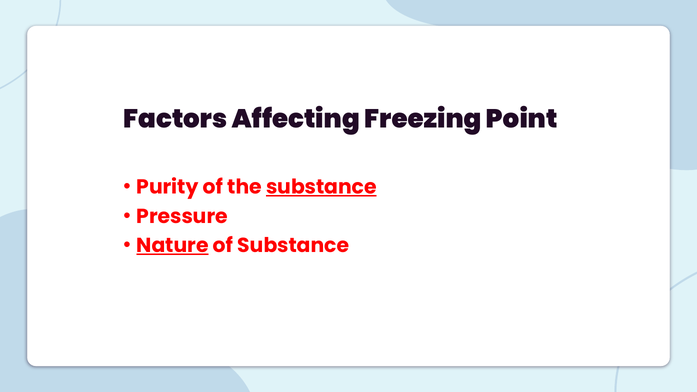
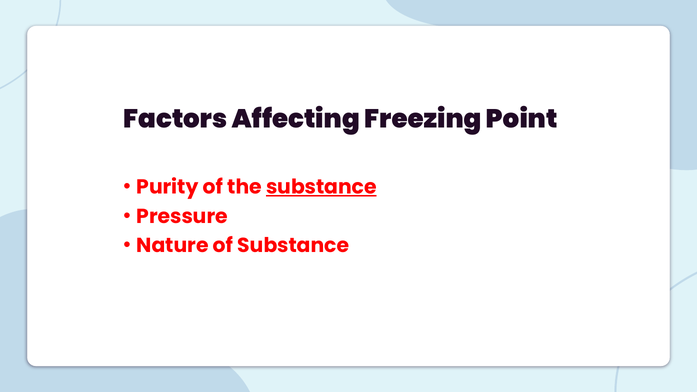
Nature underline: present -> none (173, 246)
